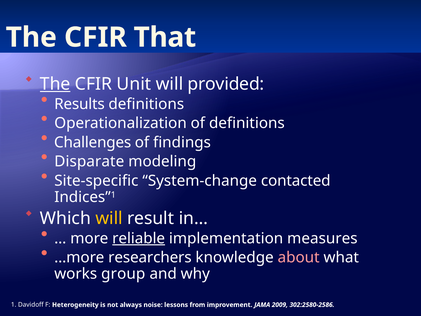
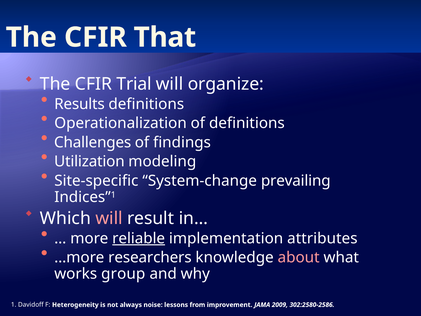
The underline: present -> none (55, 84)
Unit: Unit -> Trial (134, 84)
provided: provided -> organize (226, 84)
Disparate: Disparate -> Utilization (89, 161)
contacted: contacted -> prevailing (296, 181)
will colour: yellow -> pink (109, 218)
measures: measures -> attributes (322, 238)
